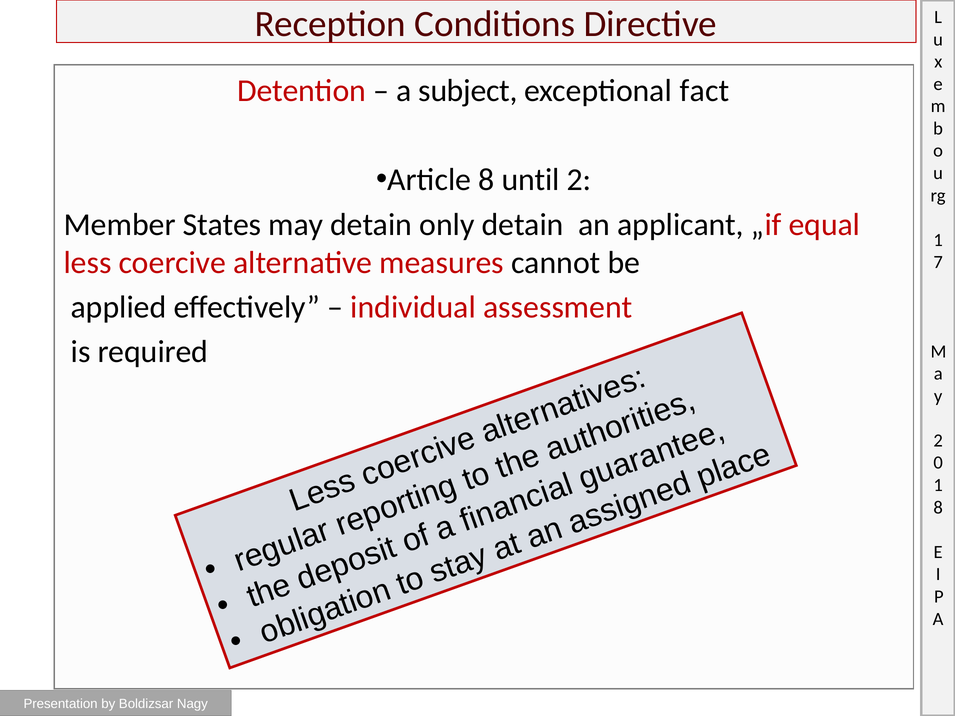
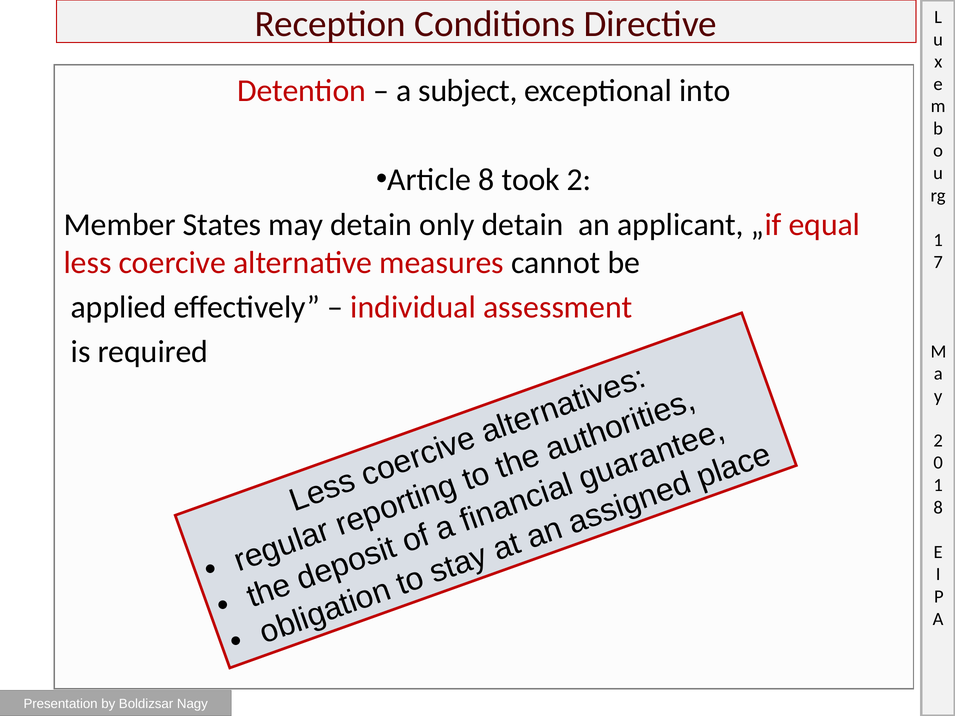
fact: fact -> into (705, 91)
until: until -> took (531, 180)
